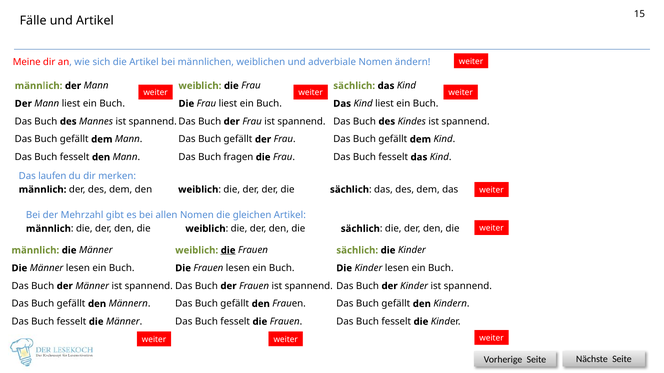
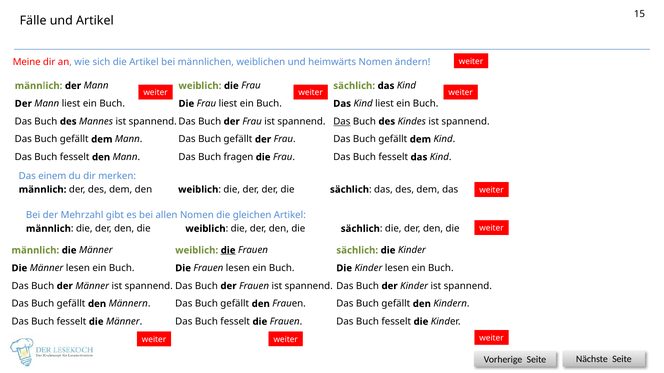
adverbiale: adverbiale -> heimwärts (332, 62)
Das underline: none -> present (342, 122)
laufen: laufen -> einem (52, 176)
